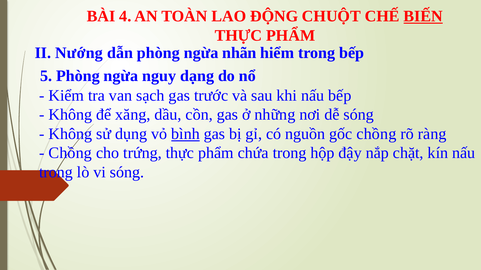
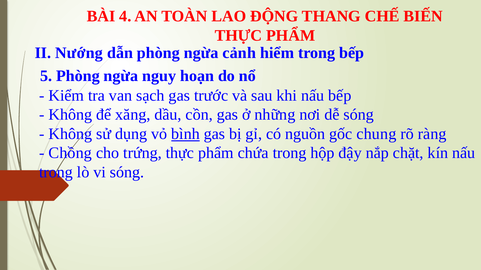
CHUỘT: CHUỘT -> THANG (331, 16)
BIẾN underline: present -> none (423, 16)
nhãn: nhãn -> cảnh (239, 53)
dạng: dạng -> hoạn (197, 76)
gốc chồng: chồng -> chung (376, 134)
